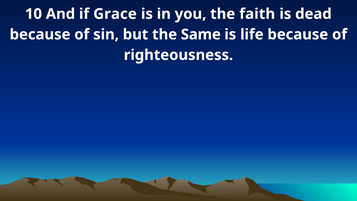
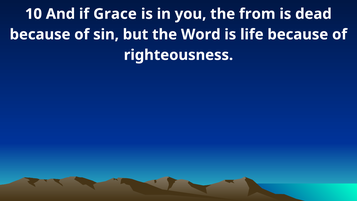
faith: faith -> from (257, 14)
Same: Same -> Word (201, 34)
